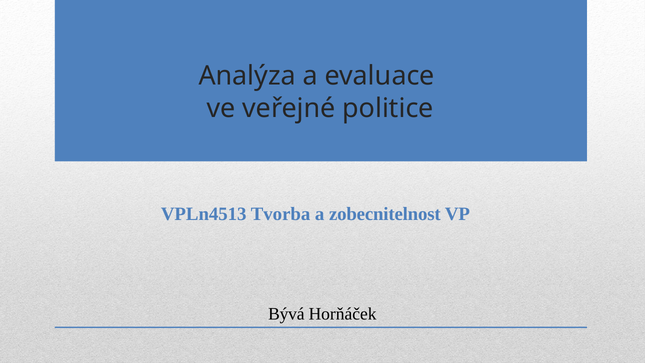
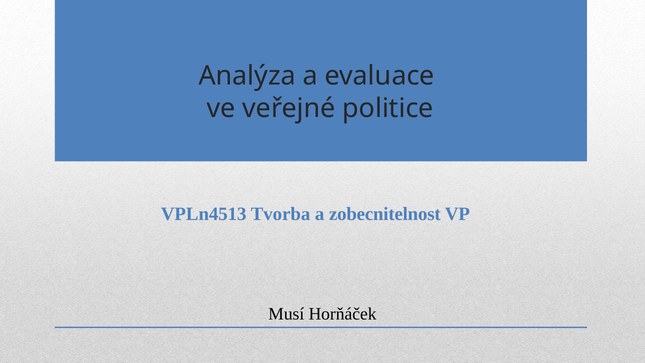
Bývá: Bývá -> Musí (286, 314)
